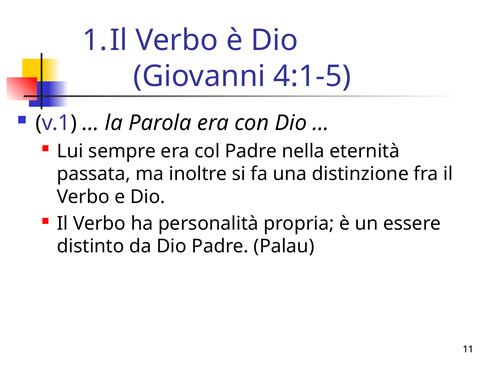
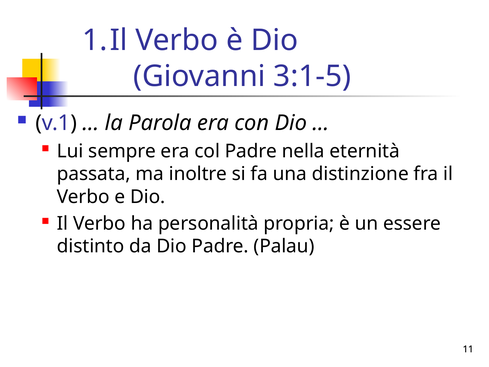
4:1-5: 4:1-5 -> 3:1-5 (312, 76)
